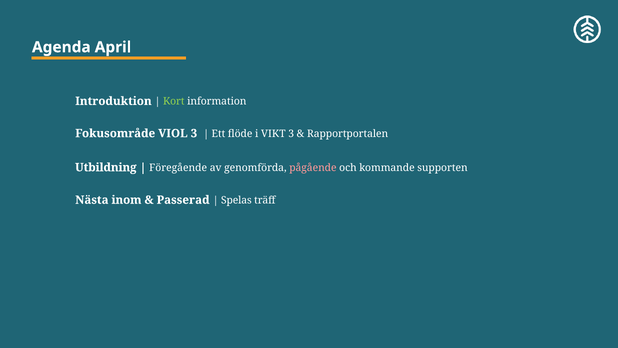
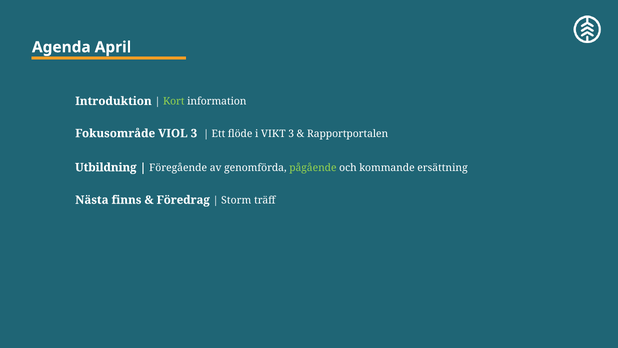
pågående colour: pink -> light green (313, 168)
supporten: supporten -> ersättning (442, 168)
inom: inom -> finns (126, 200)
Passerad: Passerad -> Föredrag (183, 200)
Spelas: Spelas -> Storm (236, 200)
